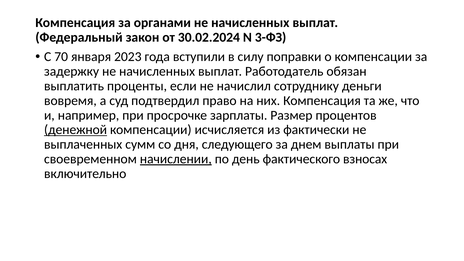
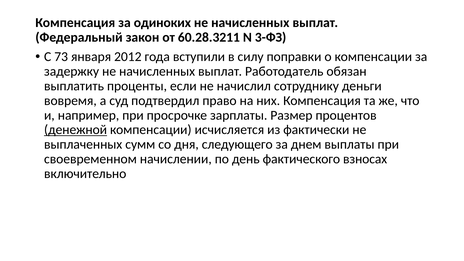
органами: органами -> одиноких (162, 23)
30.02.2024: 30.02.2024 -> 60.28.3211 (209, 37)
70: 70 -> 73 (61, 57)
2023: 2023 -> 2012 (128, 57)
начислении underline: present -> none (176, 159)
